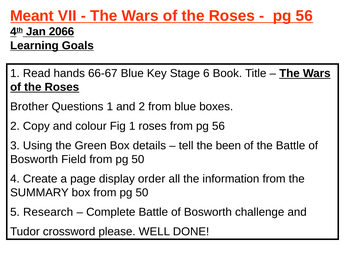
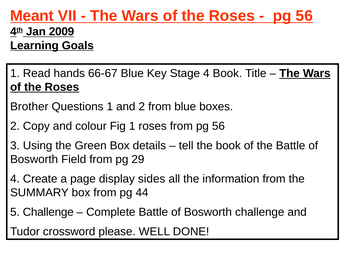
2066: 2066 -> 2009 (62, 32)
Stage 6: 6 -> 4 (206, 74)
the been: been -> book (228, 146)
Field from pg 50: 50 -> 29 (138, 160)
order: order -> sides (152, 179)
box from pg 50: 50 -> 44 (142, 193)
5 Research: Research -> Challenge (48, 213)
